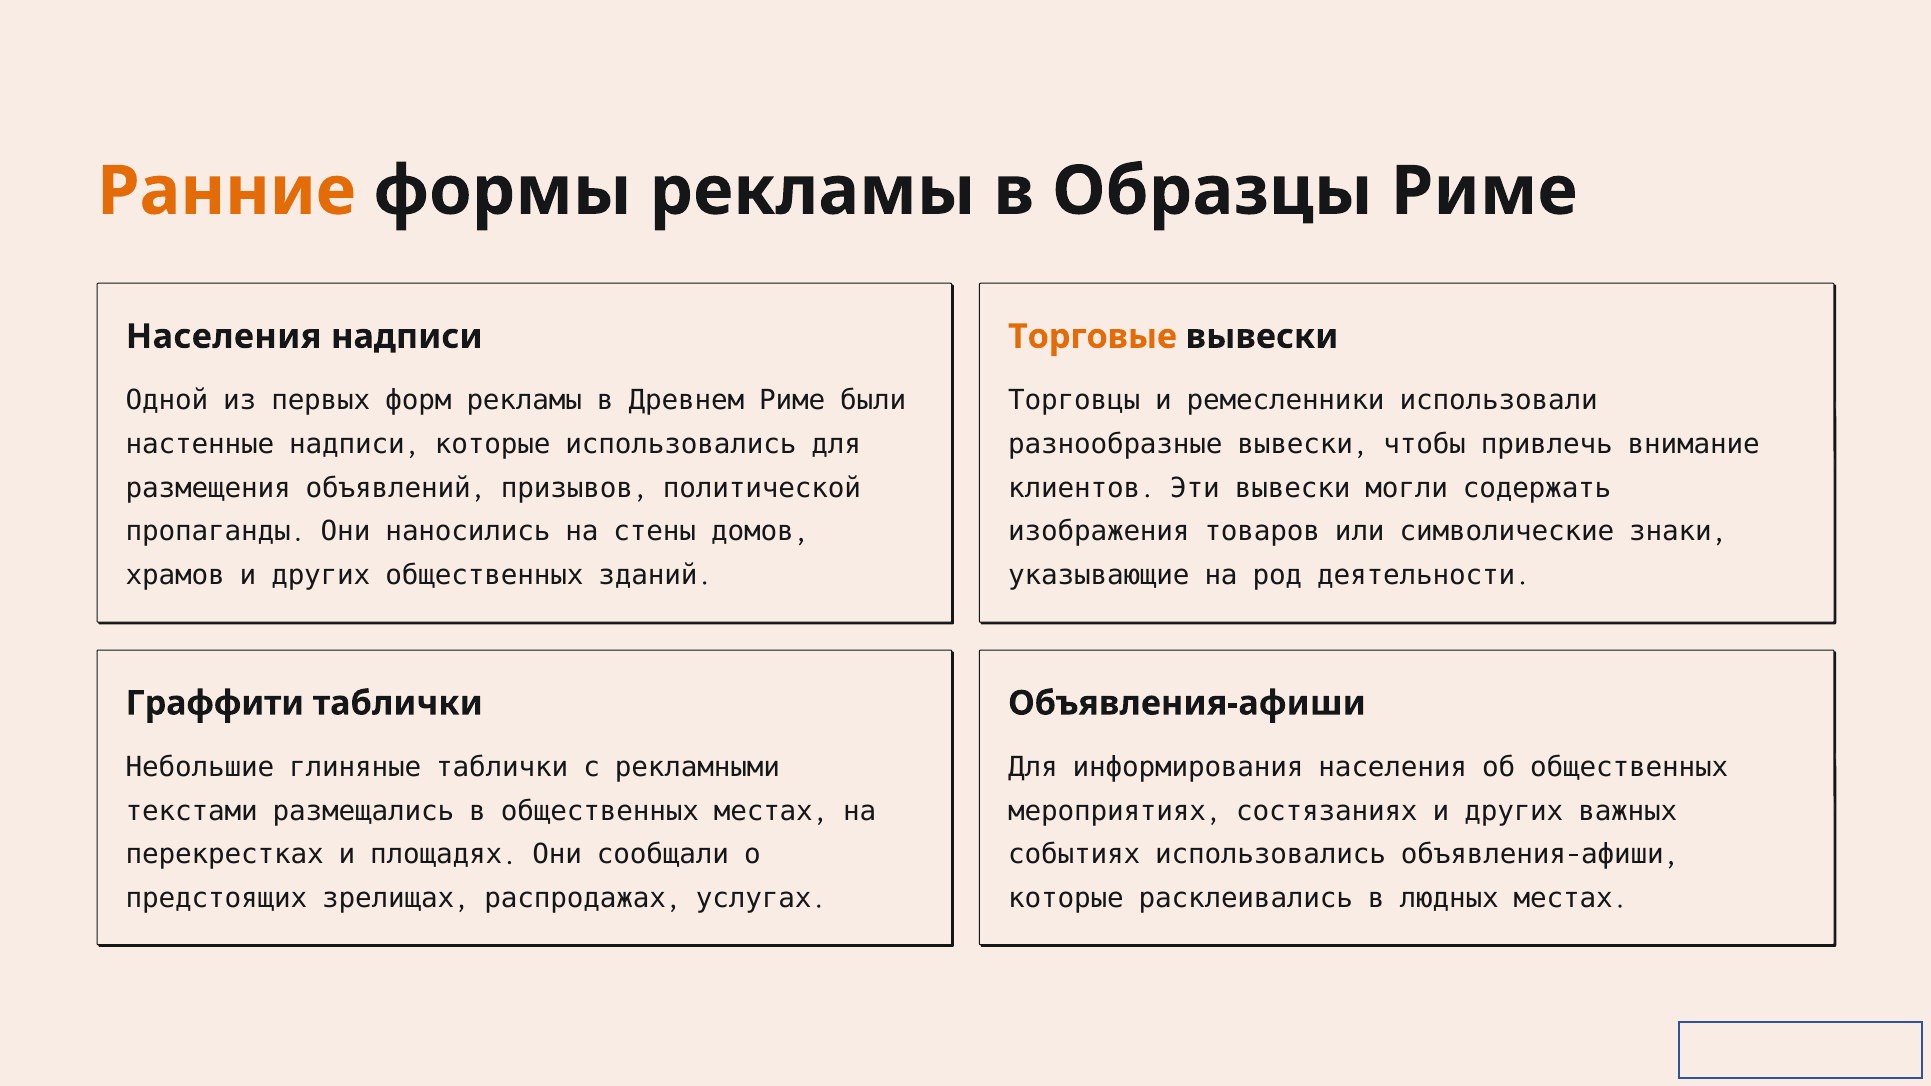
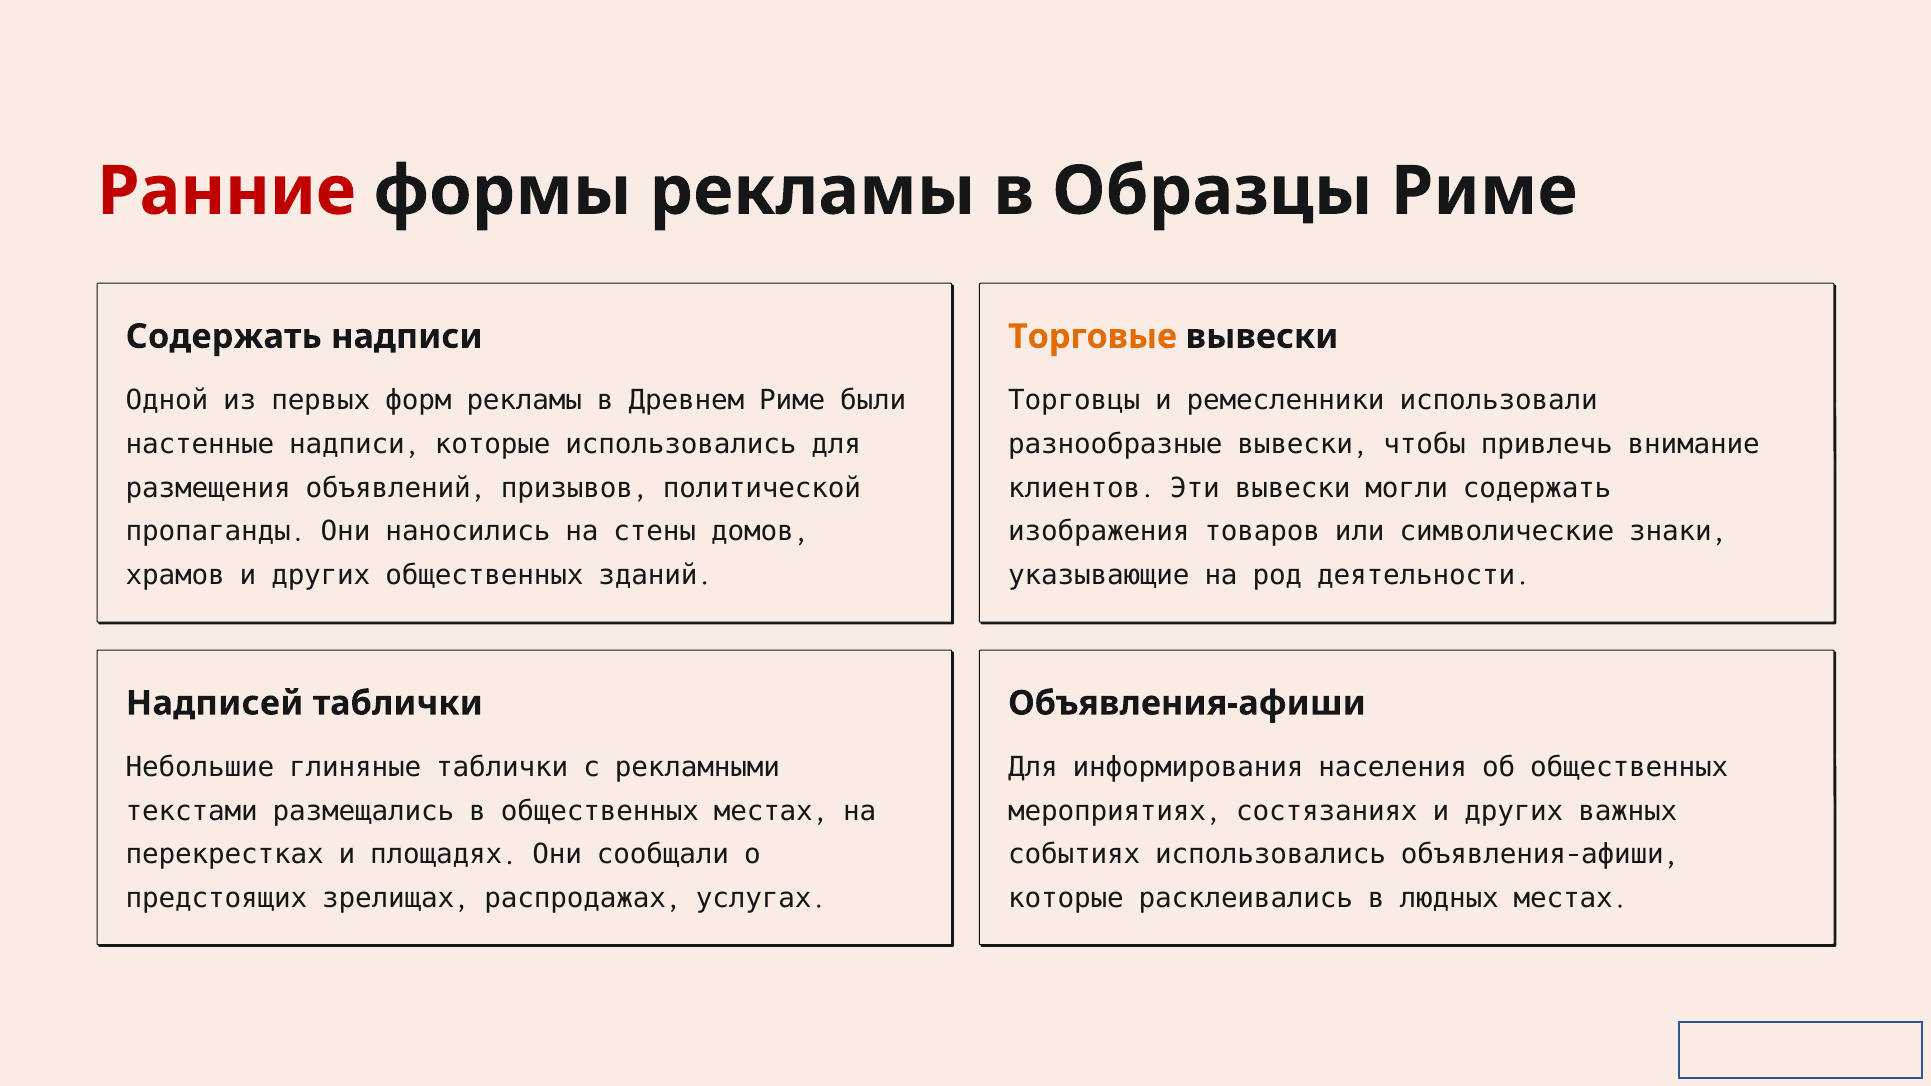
Ранние colour: orange -> red (226, 191)
Населения: Населения -> Содержать (224, 337)
Граффити: Граффити -> Надписей (215, 703)
